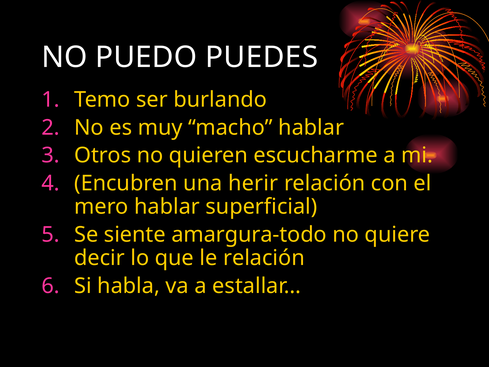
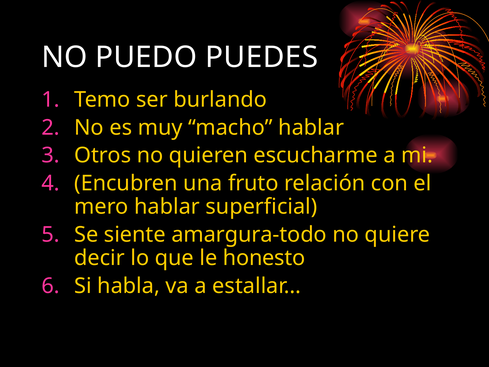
herir: herir -> fruto (253, 183)
le relación: relación -> honesto (264, 258)
